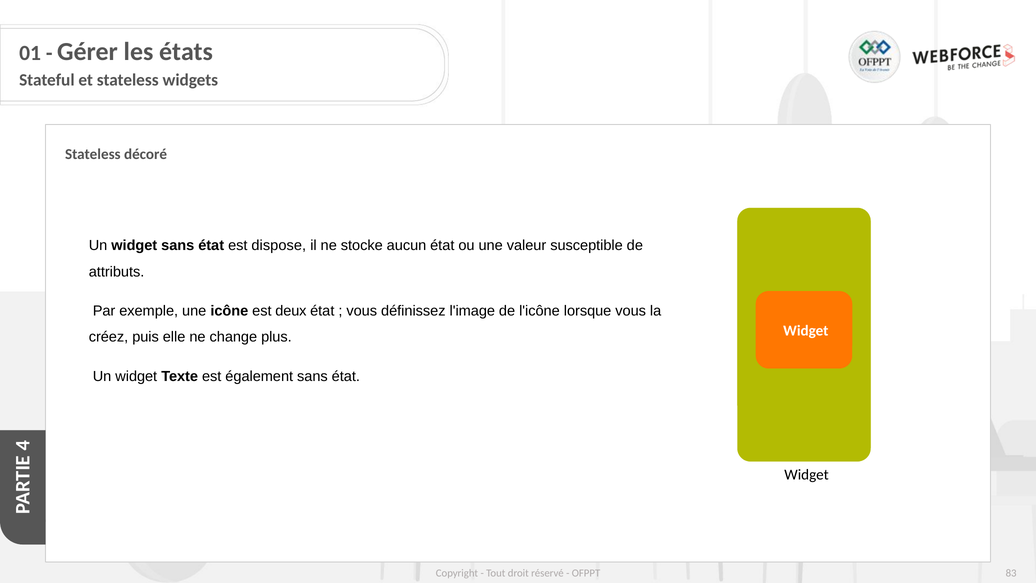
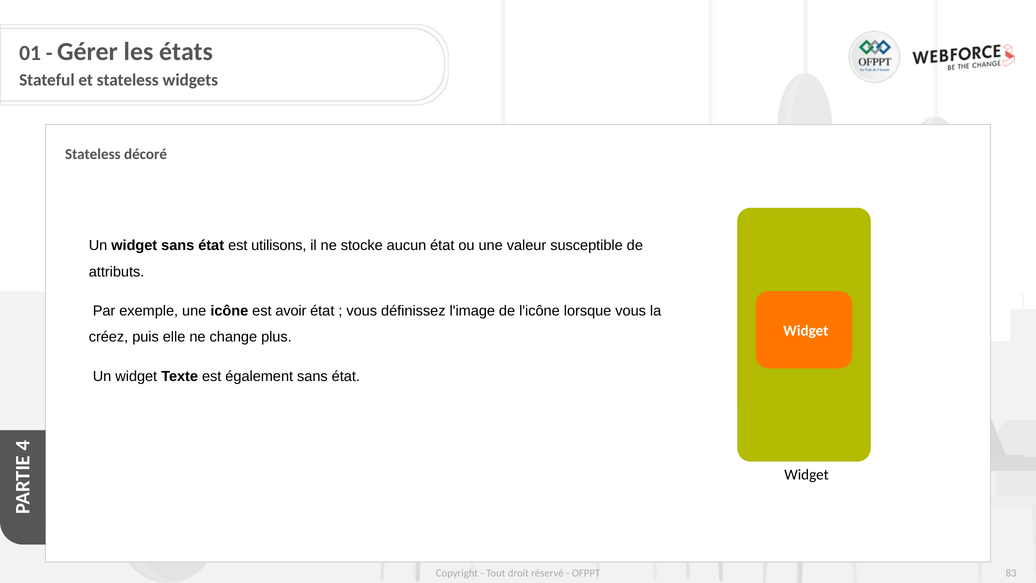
dispose: dispose -> utilisons (279, 245)
deux: deux -> avoir (291, 311)
